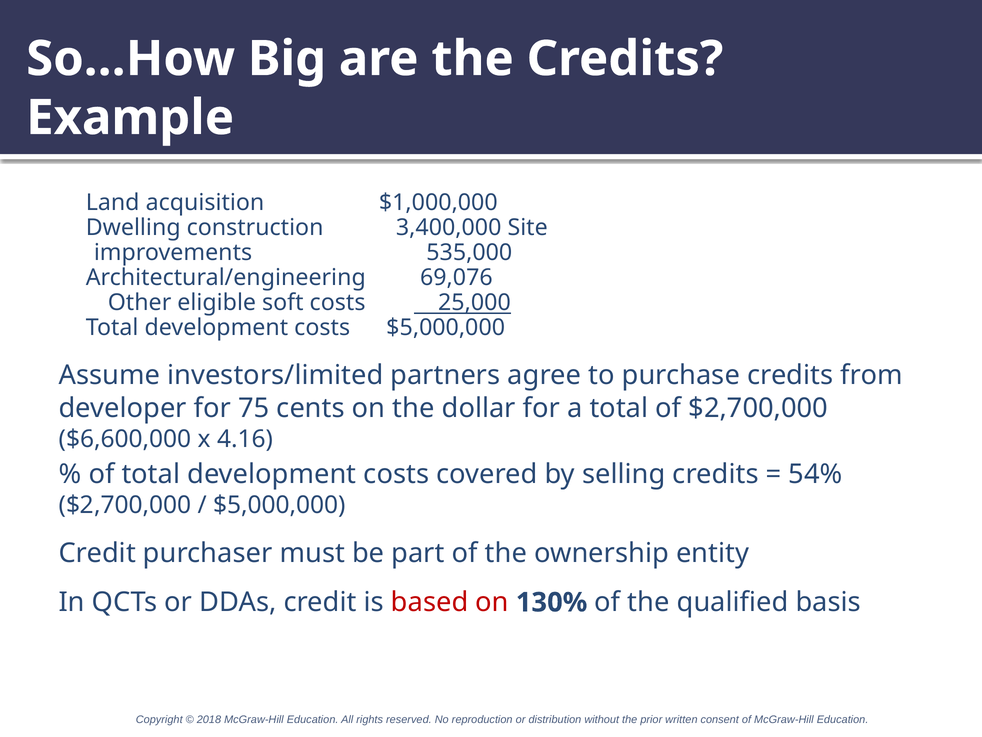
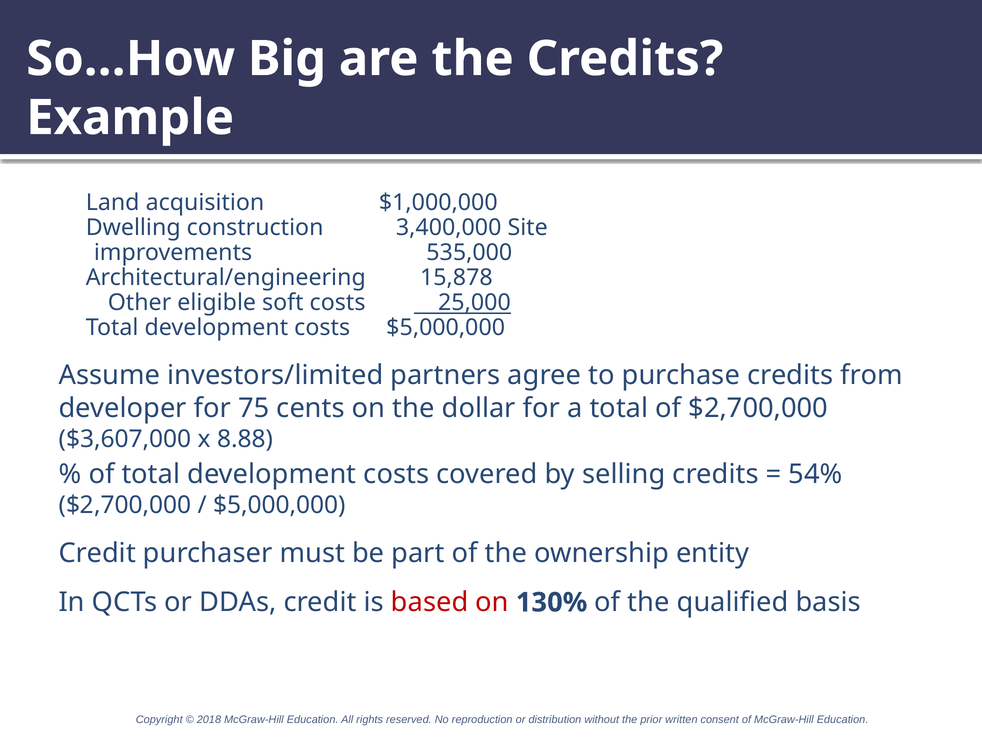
69,076: 69,076 -> 15,878 (456, 277)
$6,600,000: $6,600,000 -> $3,607,000 (125, 439)
4.16: 4.16 -> 8.88 (245, 439)
